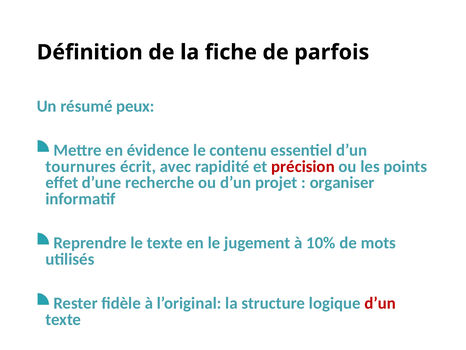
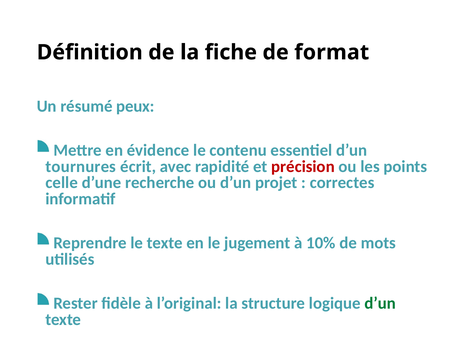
parfois: parfois -> format (332, 52)
effet: effet -> celle (62, 182)
organiser: organiser -> correctes (342, 182)
d’un colour: red -> green (380, 303)
